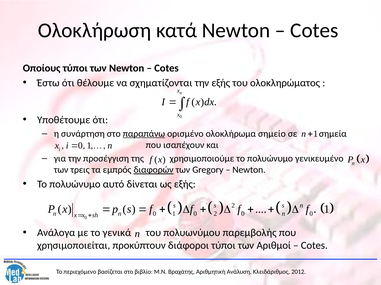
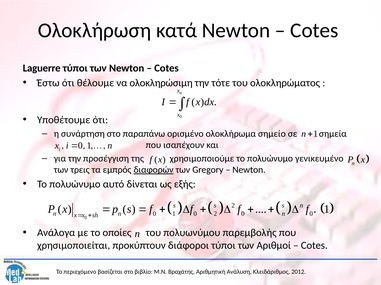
Οποίους: Οποίους -> Laguerre (42, 68)
σχηματίζονται: σχηματίζονται -> ολοκληρώσιμη (161, 83)
την εξής: εξής -> τότε (221, 83)
παραπάνω underline: present -> none (144, 134)
γενικά: γενικά -> οποίες (117, 233)
